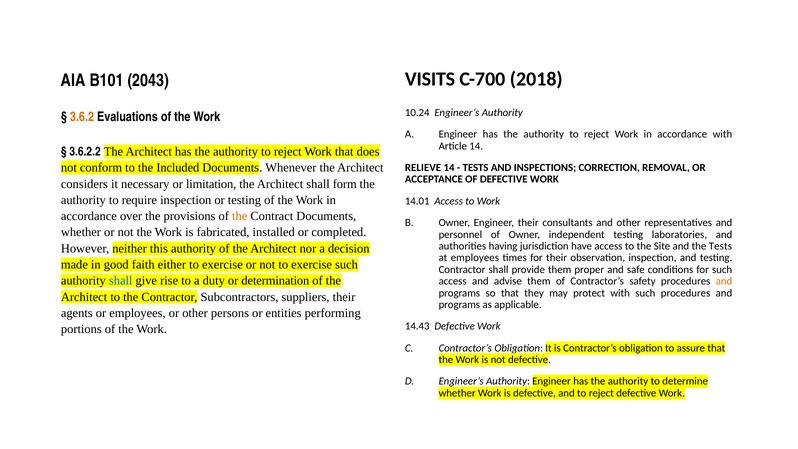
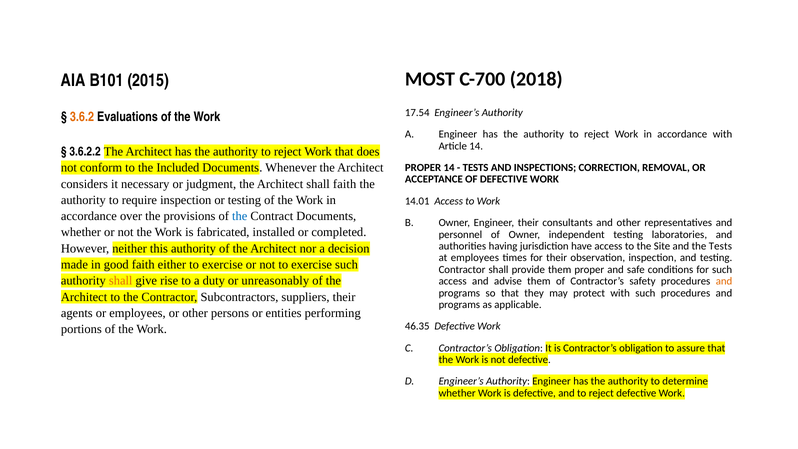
VISITS: VISITS -> MOST (430, 79)
2043: 2043 -> 2015 (148, 81)
10.24: 10.24 -> 17.54 (417, 113)
RELIEVE: RELIEVE -> PROPER (423, 168)
limitation: limitation -> judgment (211, 184)
shall form: form -> faith (345, 184)
the colour: orange -> blue (240, 216)
shall colour: blue -> orange (121, 281)
determination: determination -> unreasonably (275, 281)
14.43: 14.43 -> 46.35 (417, 326)
